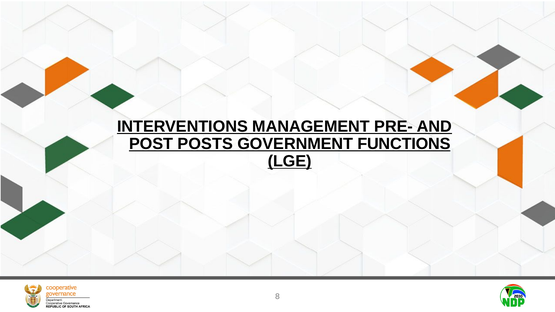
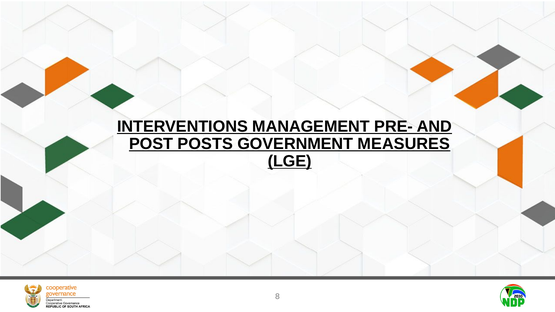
FUNCTIONS: FUNCTIONS -> MEASURES (404, 144)
